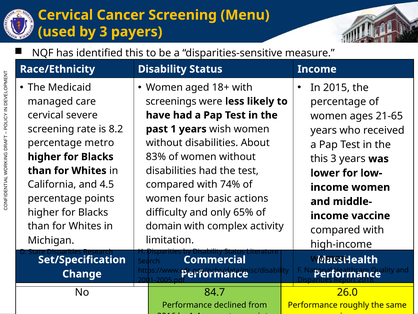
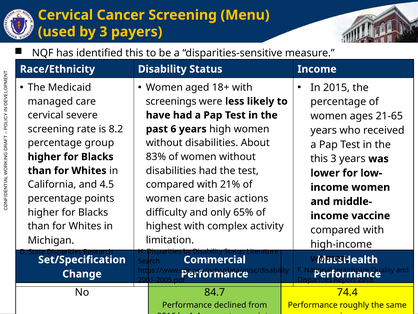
1: 1 -> 6 (173, 129)
wish: wish -> high (220, 129)
metro: metro -> group (99, 143)
74%: 74% -> 21% (230, 184)
women four: four -> care (194, 198)
domain: domain -> highest (164, 226)
26.0: 26.0 -> 74.4 (347, 292)
